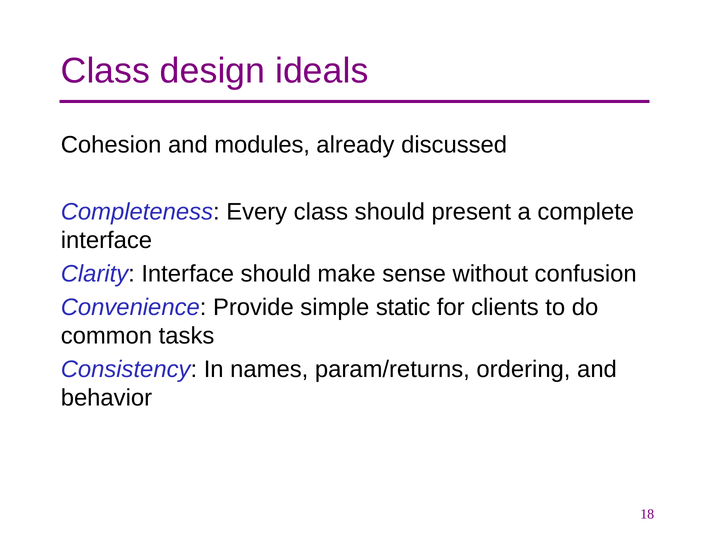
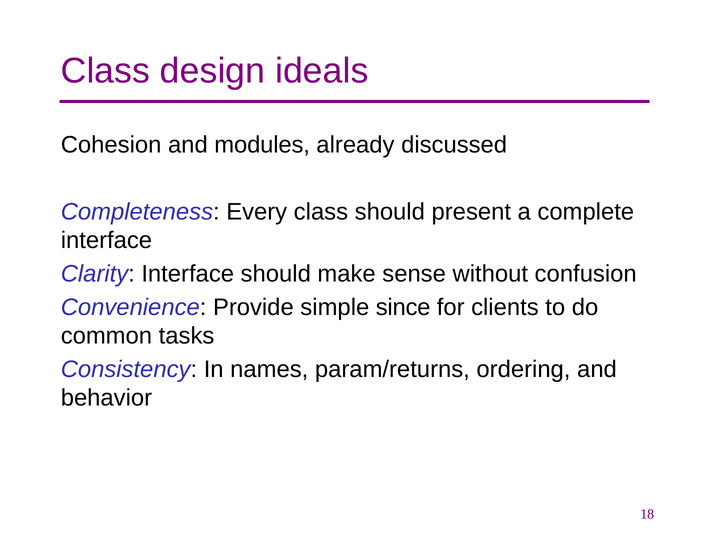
static: static -> since (403, 307)
